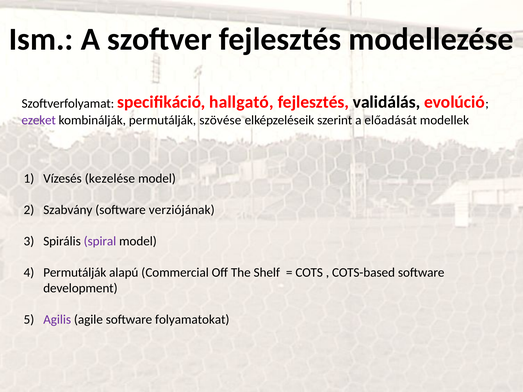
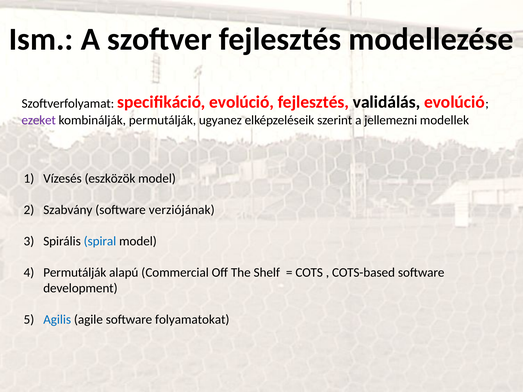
specifikáció hallgató: hallgató -> evolúció (242, 102)
szövése: szövése -> ugyanez (220, 120)
előadását: előadását -> jellemezni (391, 120)
kezelése: kezelése -> eszközök (110, 179)
spiral colour: purple -> blue (100, 241)
Agilis colour: purple -> blue (57, 320)
